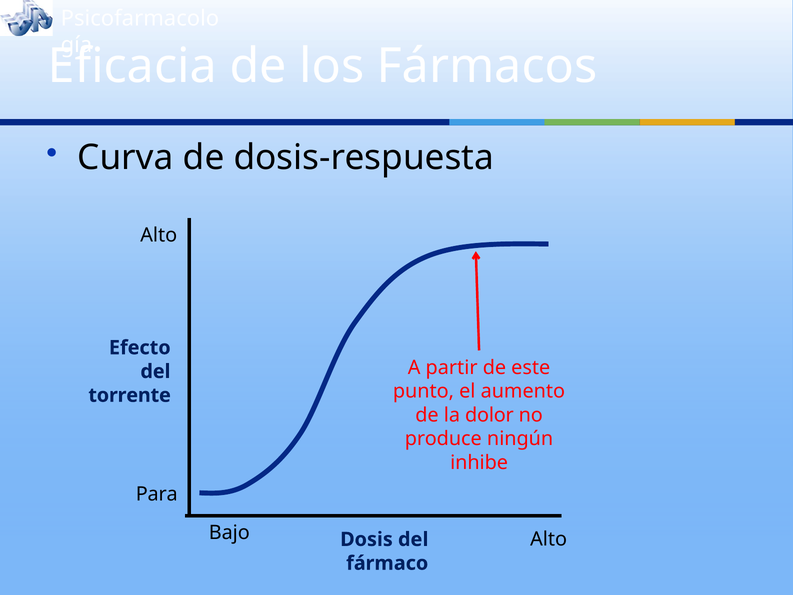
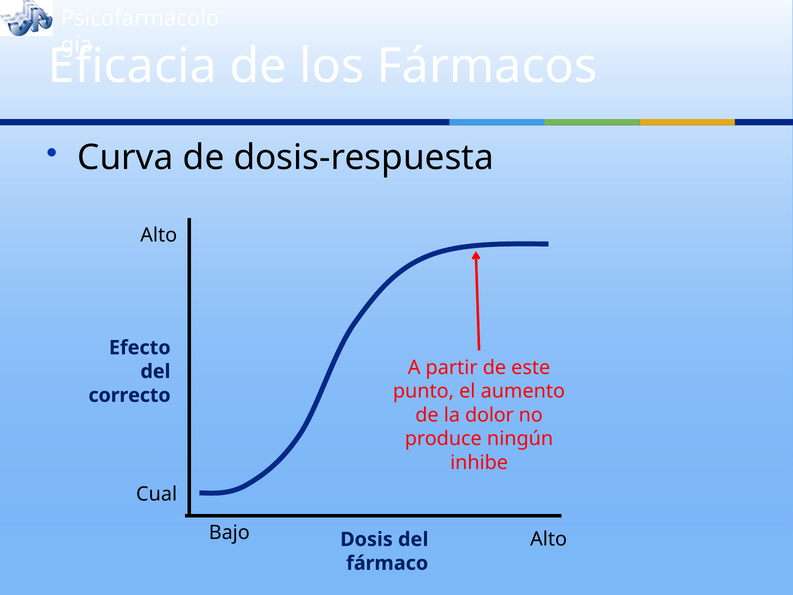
torrente: torrente -> correcto (130, 395)
Para: Para -> Cual (157, 494)
